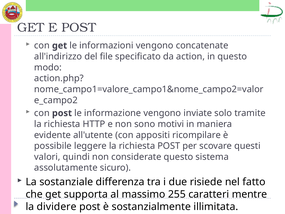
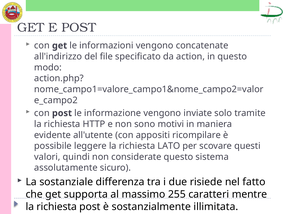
richiesta POST: POST -> LATO (169, 146)
dividere: dividere -> richiesta (57, 206)
